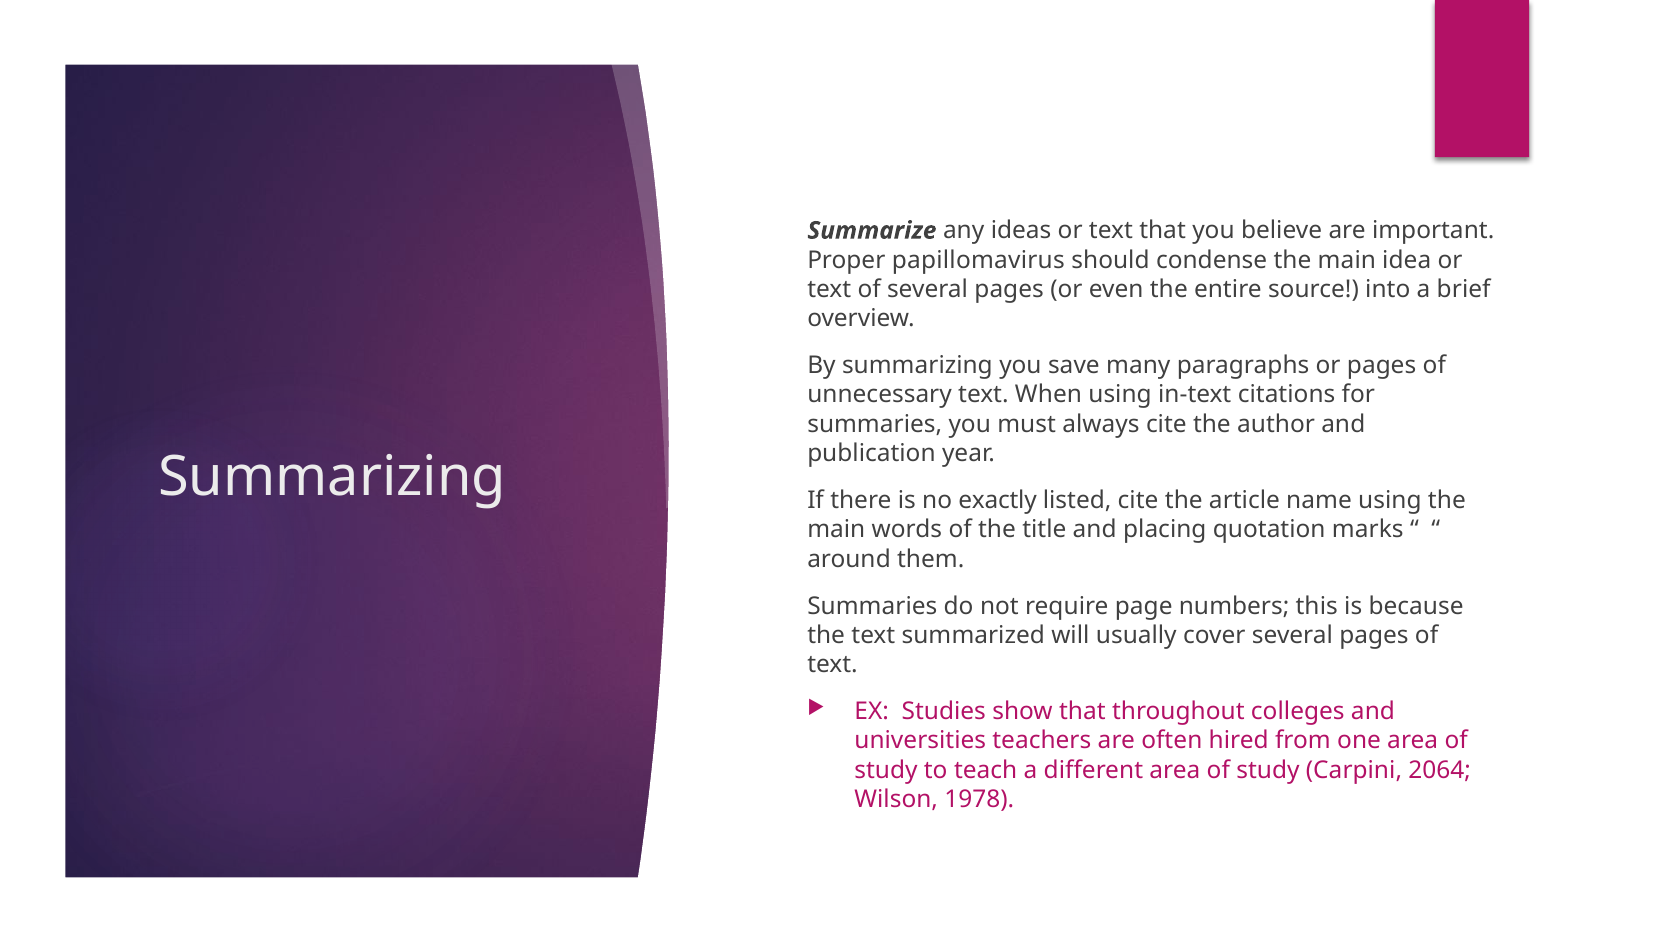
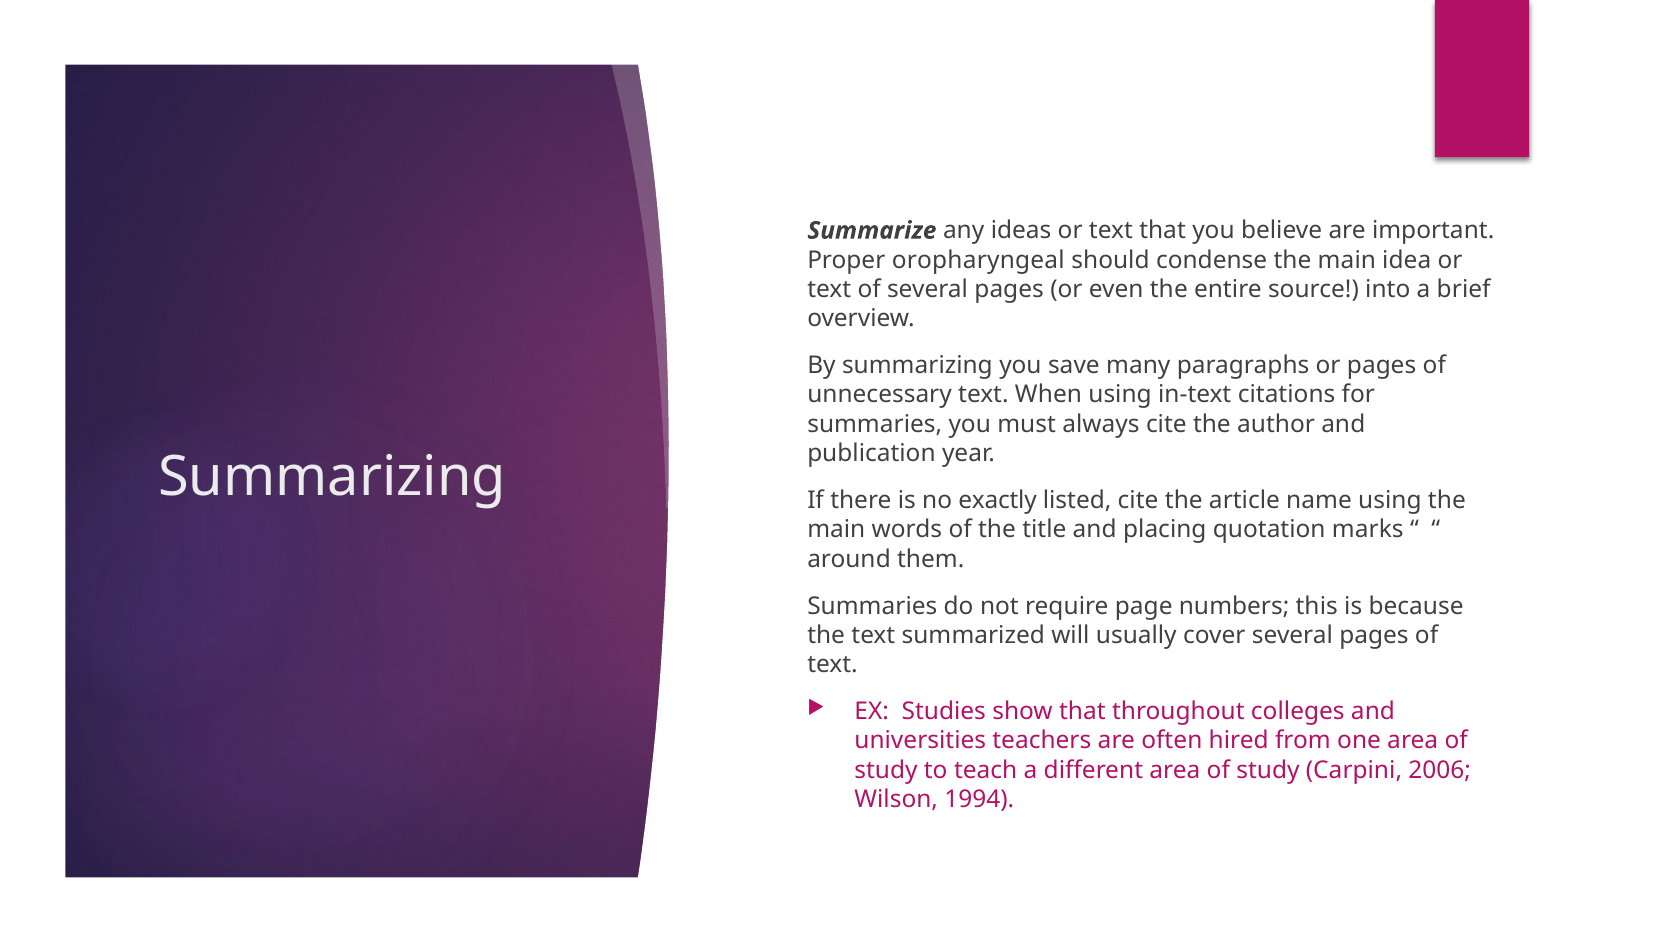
papillomavirus: papillomavirus -> oropharyngeal (978, 260)
2064: 2064 -> 2006 (1440, 770)
1978: 1978 -> 1994 (979, 799)
